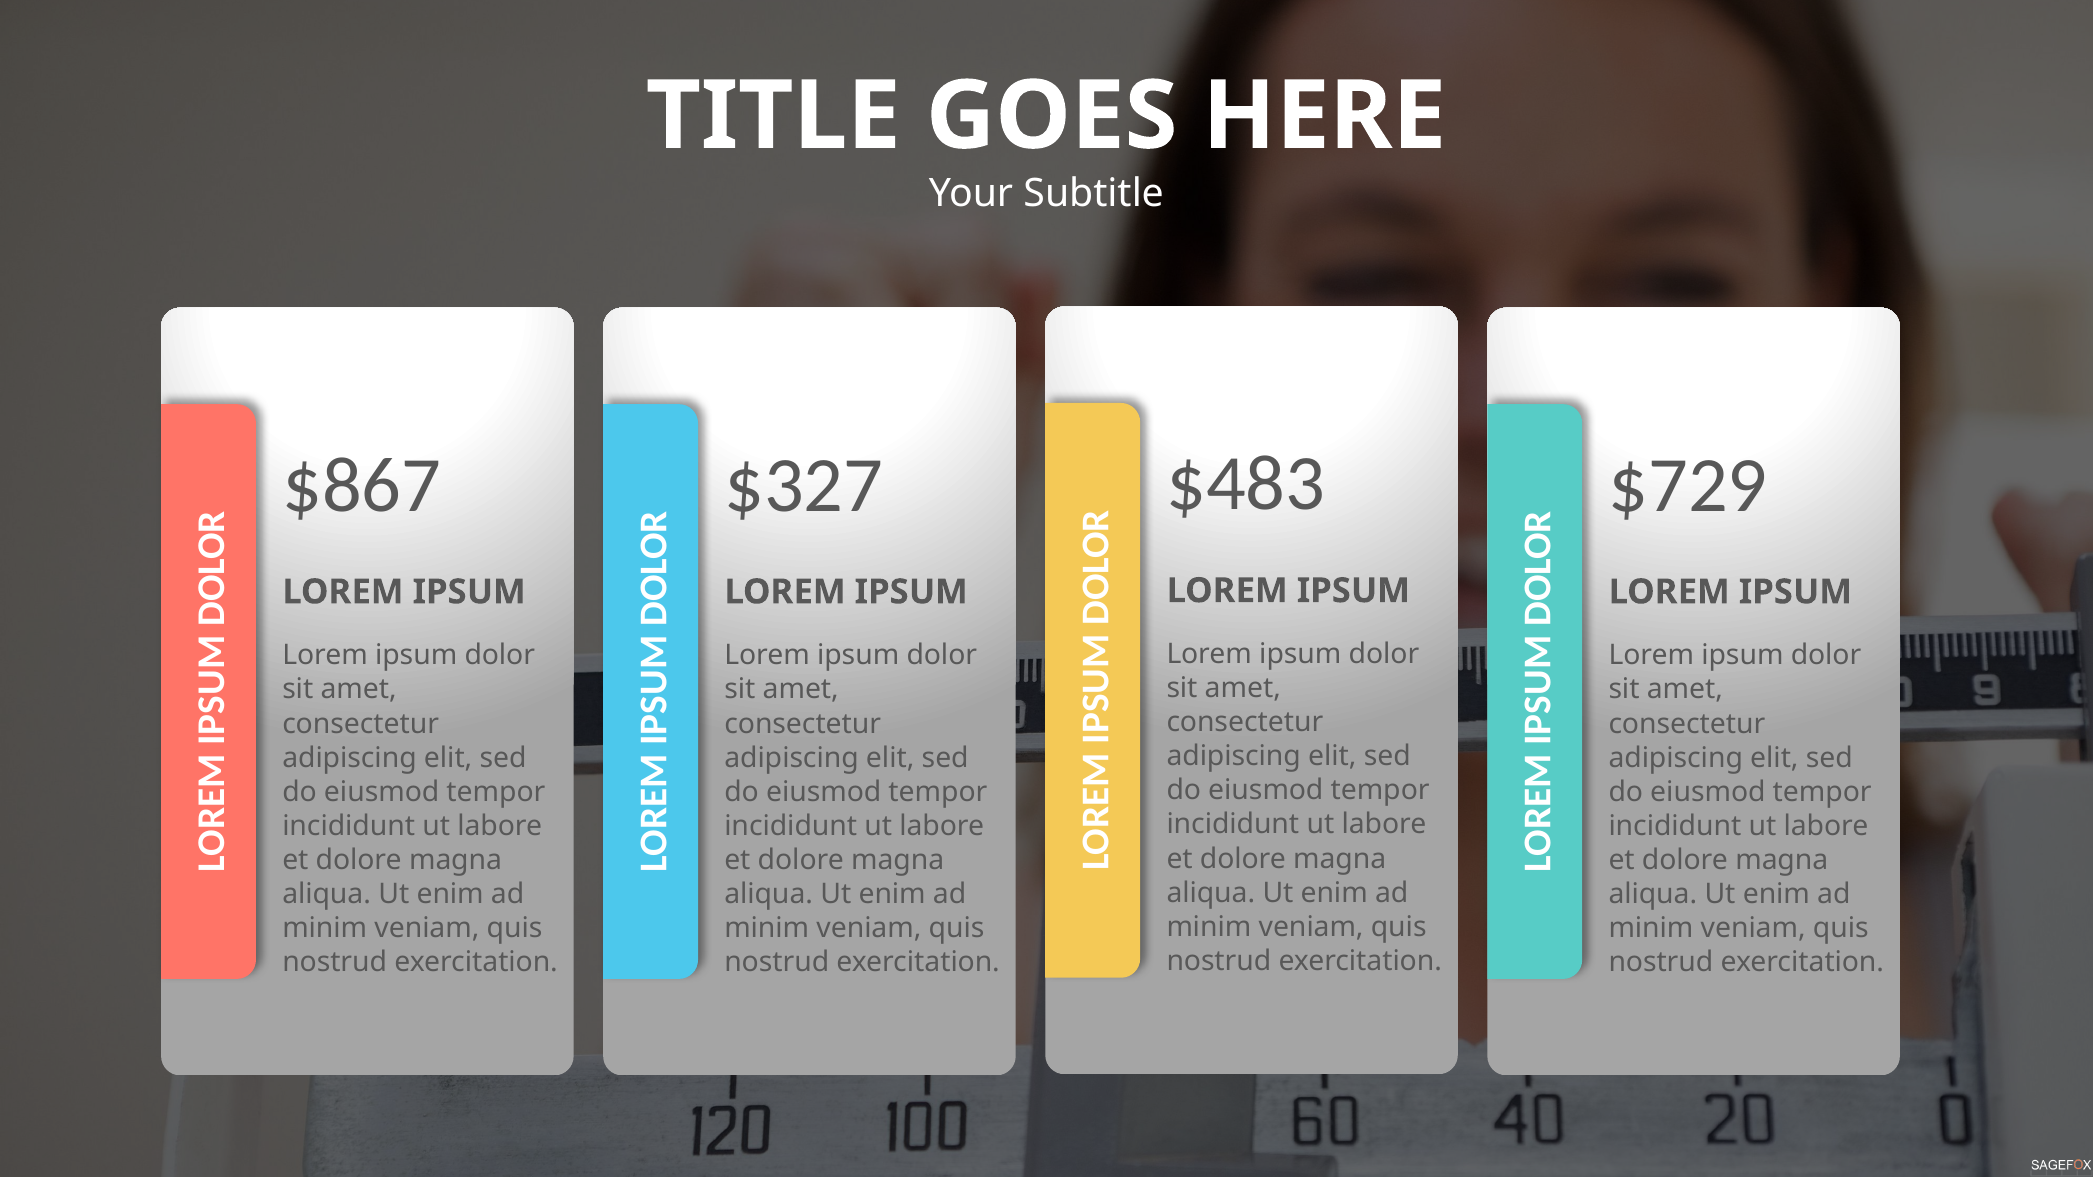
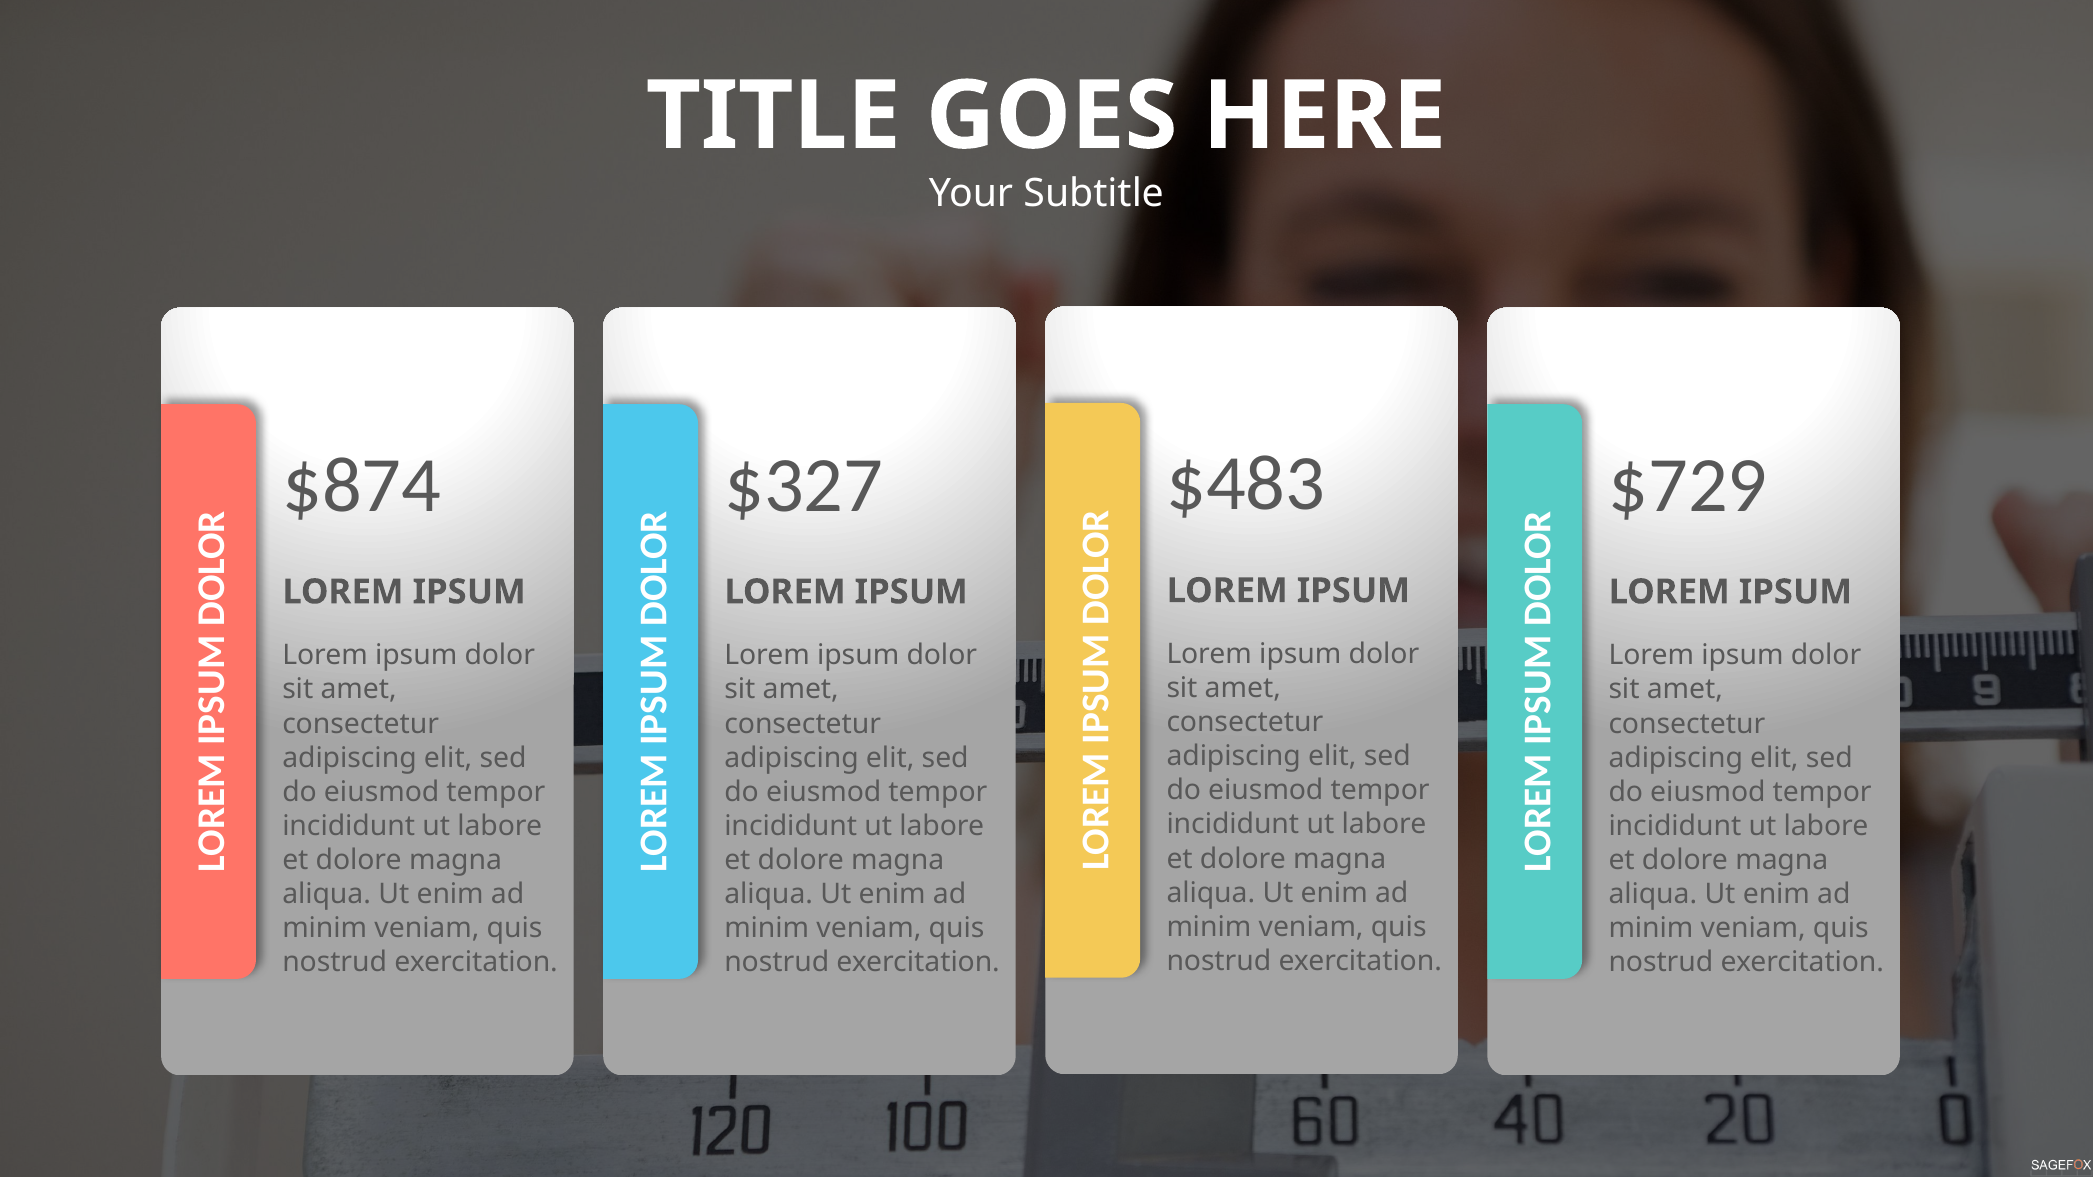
$867: $867 -> $874 (362, 485)
